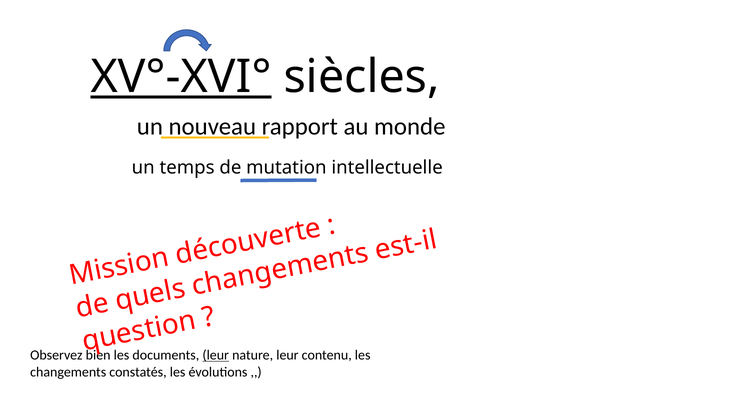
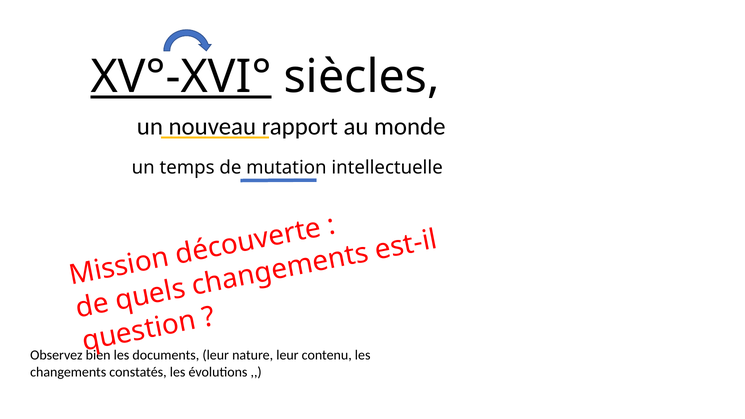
leur underline: present -> none (216, 355)
